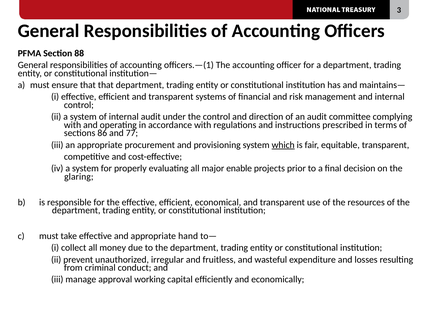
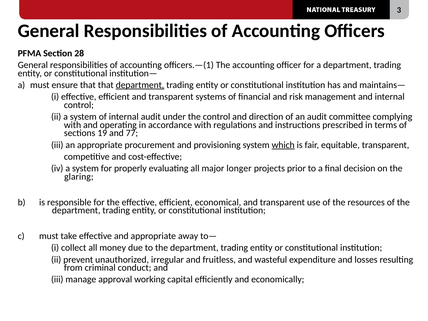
88: 88 -> 28 (79, 53)
department underline: none -> present (140, 85)
86: 86 -> 19 (102, 133)
enable: enable -> longer (239, 169)
hand: hand -> away (188, 236)
